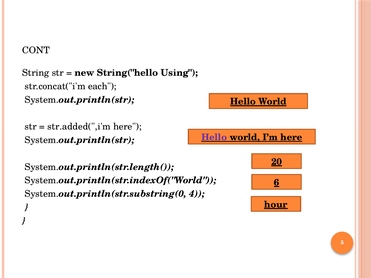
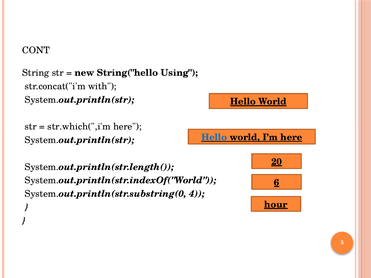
each: each -> with (102, 86)
str.added(",i'm: str.added(",i'm -> str.which(",i'm (79, 127)
Hello colour: purple -> blue (214, 137)
